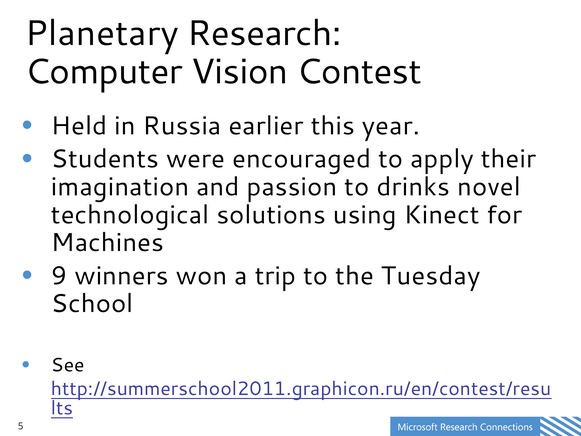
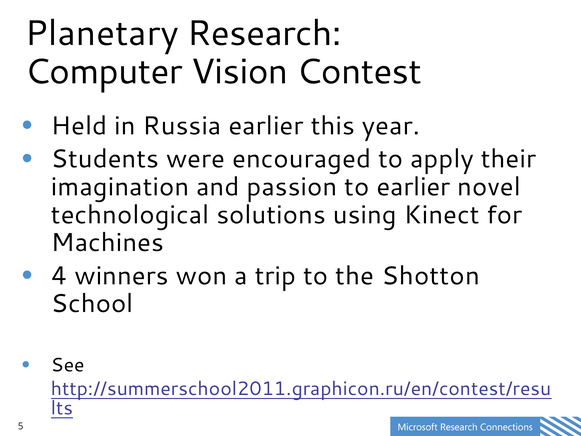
to drinks: drinks -> earlier (413, 187)
9: 9 -> 4 (59, 276)
Tuesday: Tuesday -> Shotton (431, 276)
